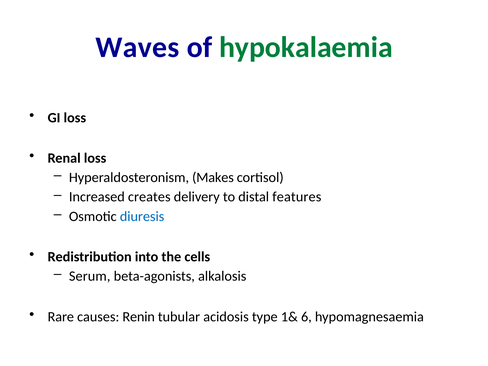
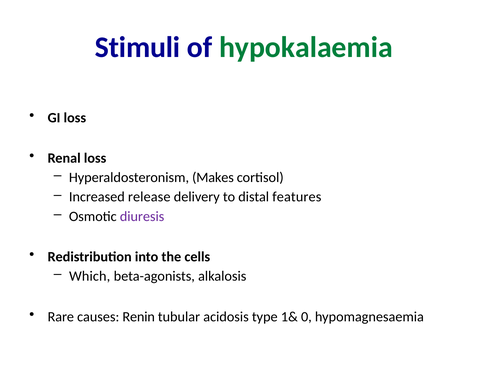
Waves: Waves -> Stimuli (138, 47)
creates: creates -> release (149, 197)
diuresis colour: blue -> purple (142, 216)
Serum: Serum -> Which (90, 276)
6: 6 -> 0 (306, 317)
